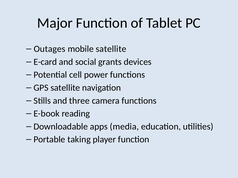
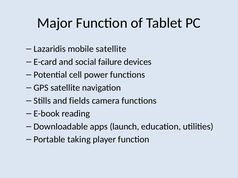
Outages: Outages -> Lazaridis (50, 49)
grants: grants -> failure (110, 62)
three: three -> fields (79, 101)
media: media -> launch (124, 127)
